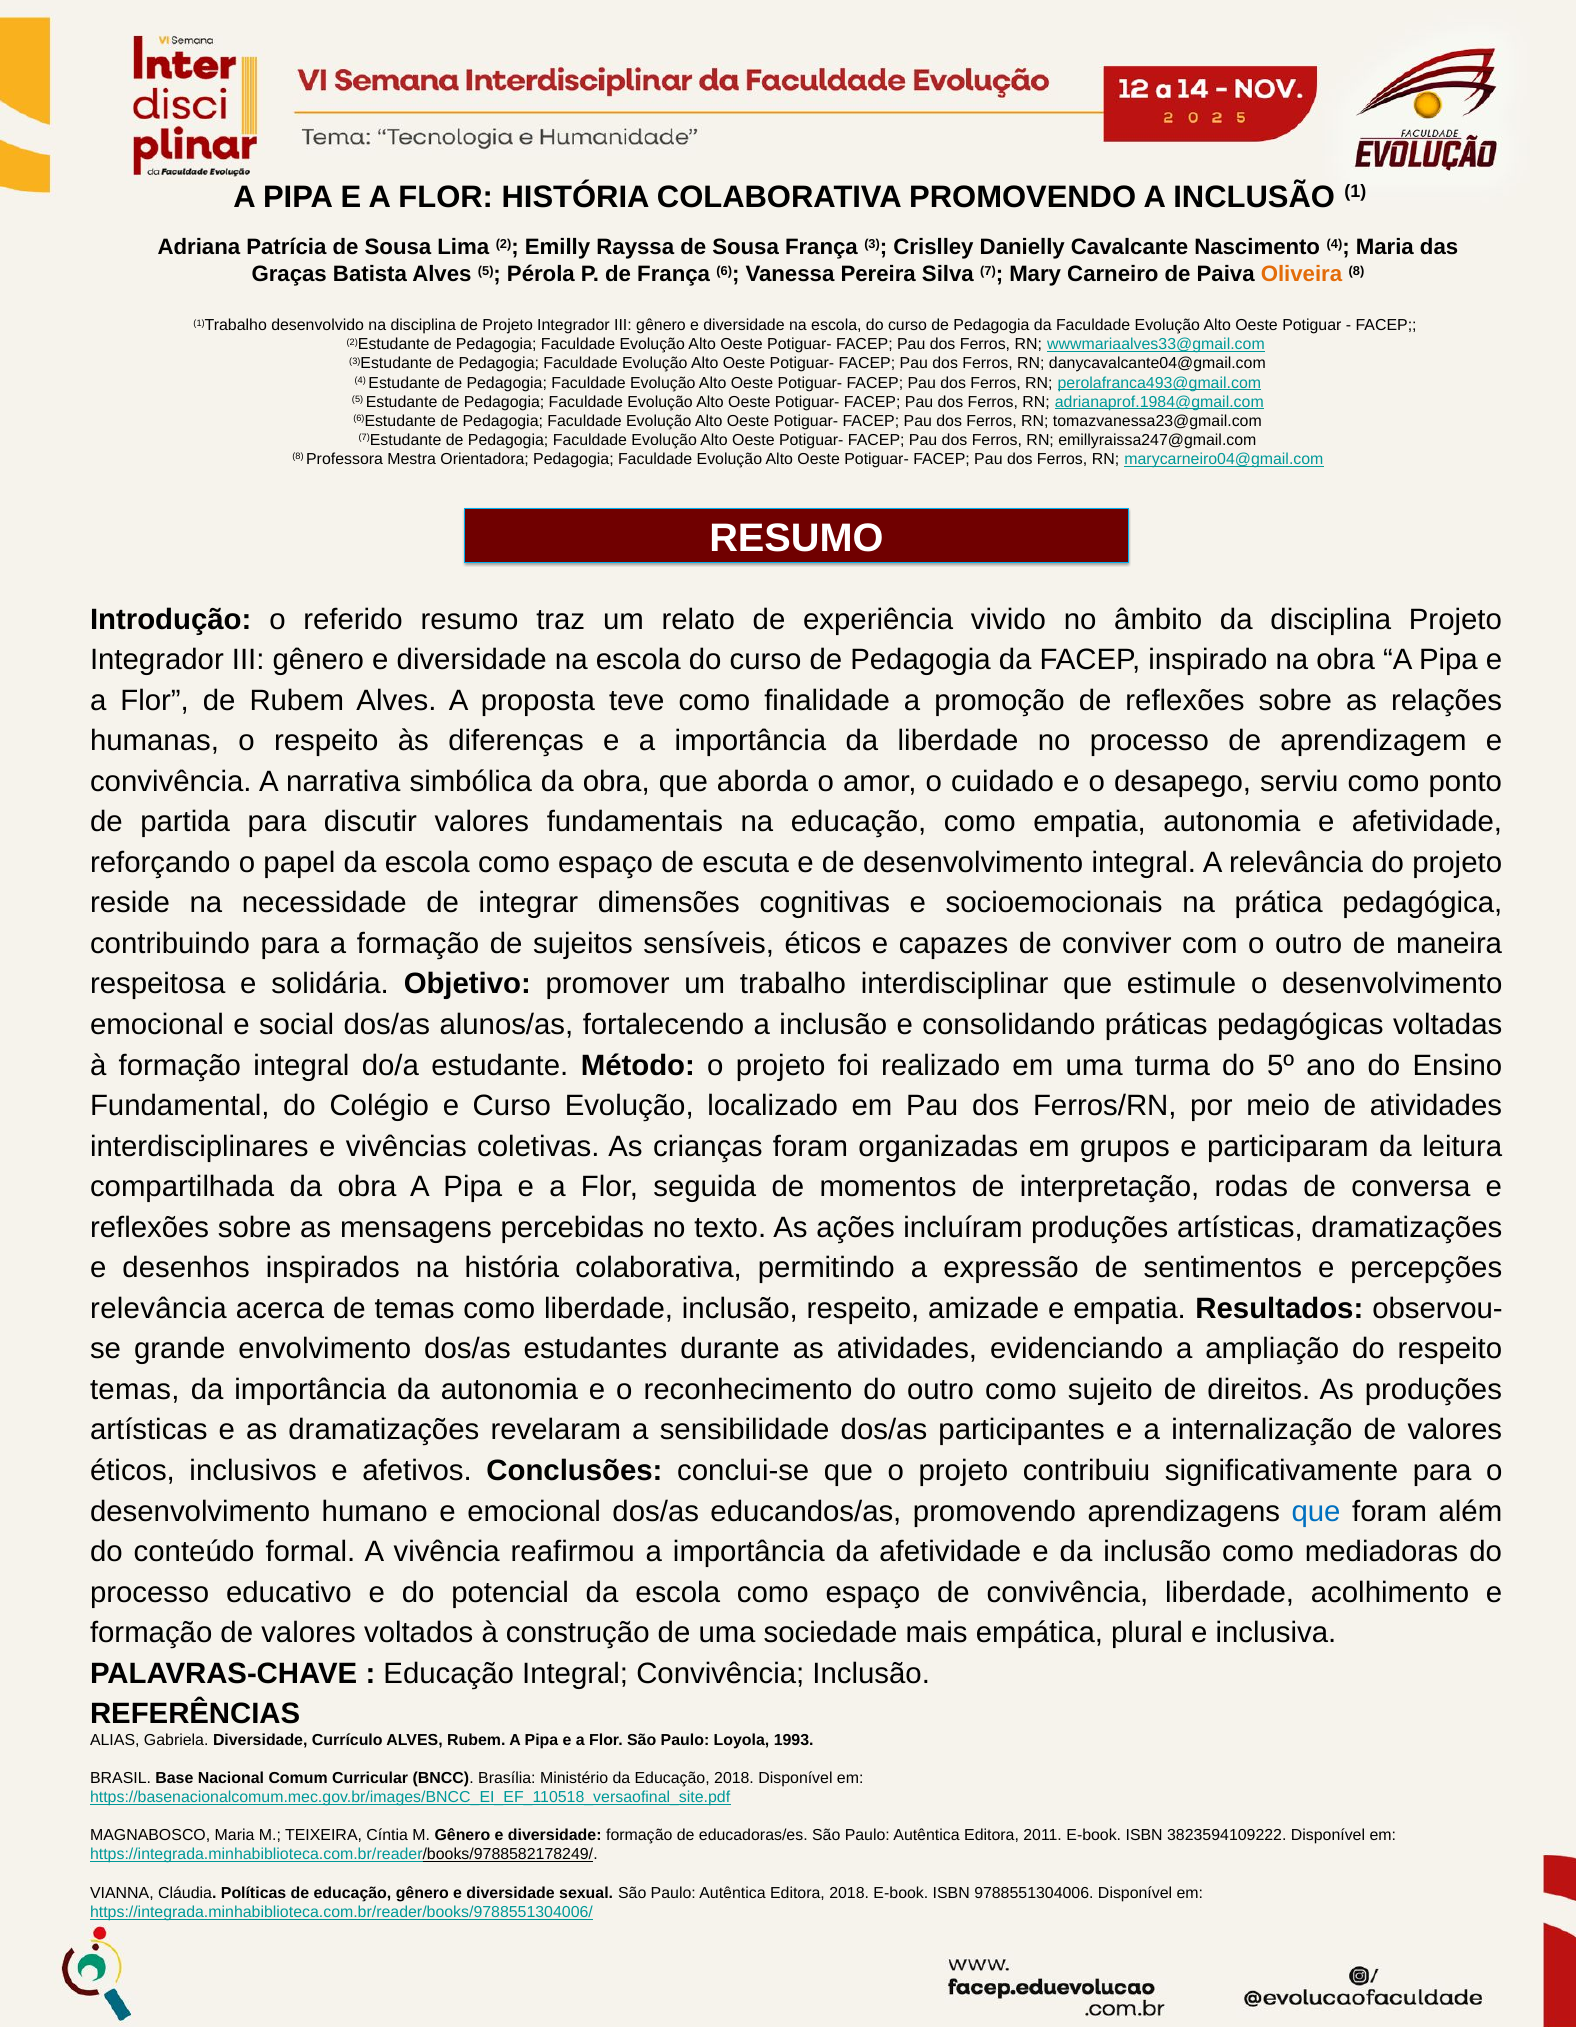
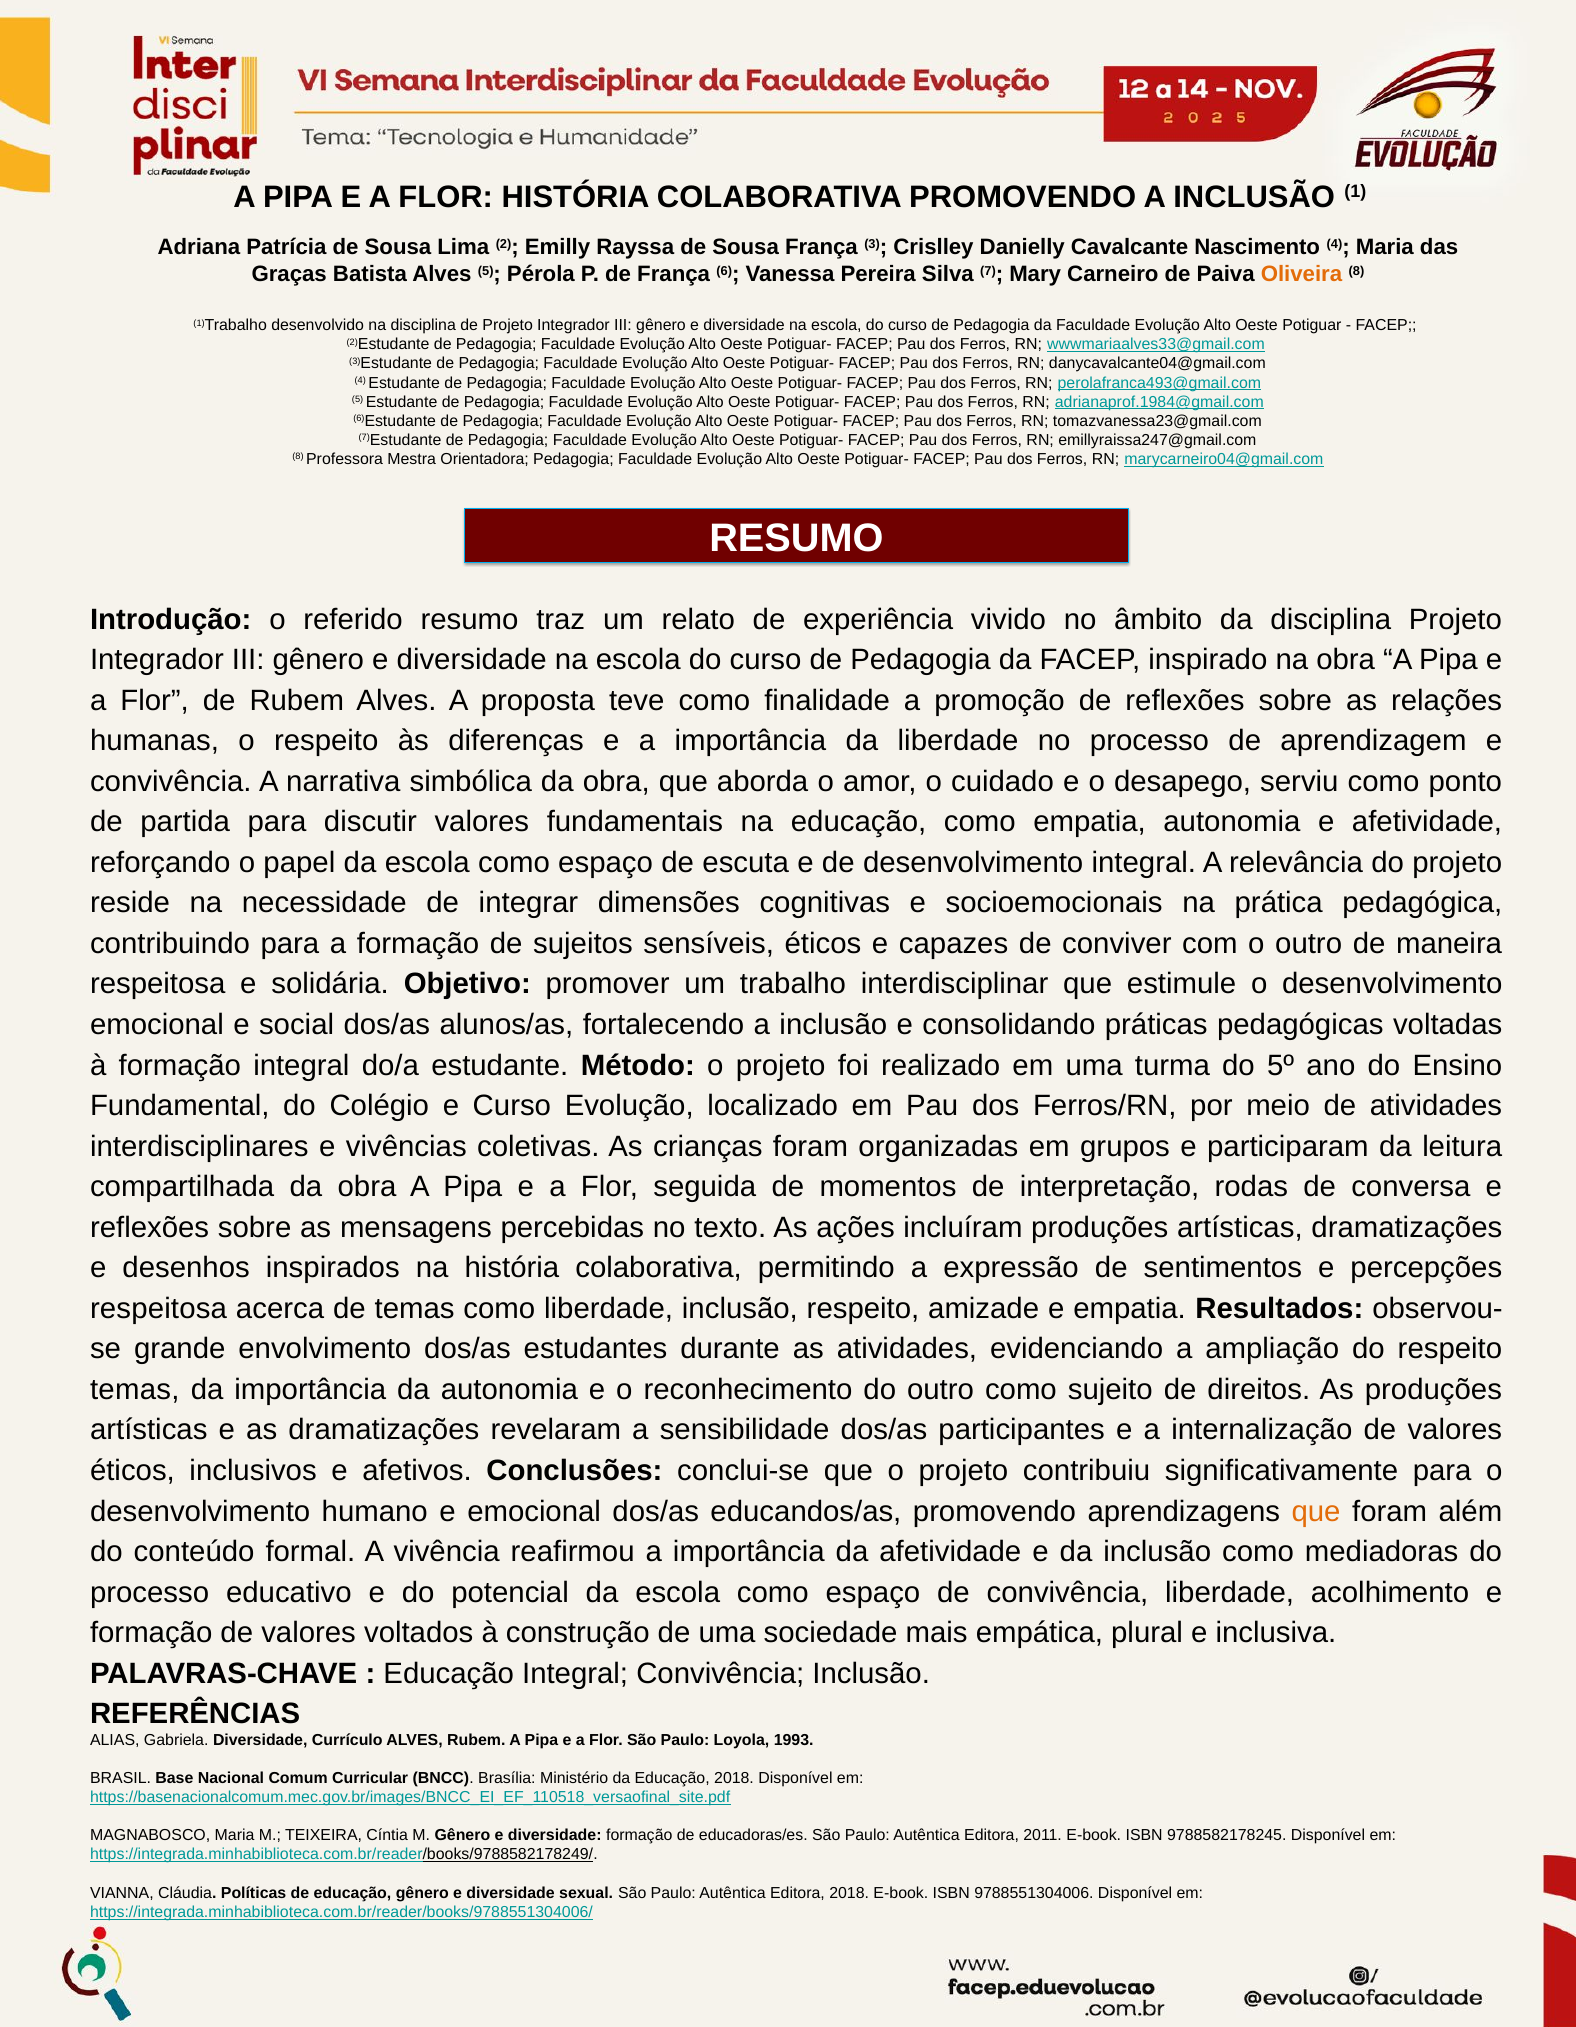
relevância: relevância -> respeitosa (159, 1308)
que colour: blue -> orange (1316, 1511)
3823594109222: 3823594109222 -> 9788582178245 (1227, 1835)
